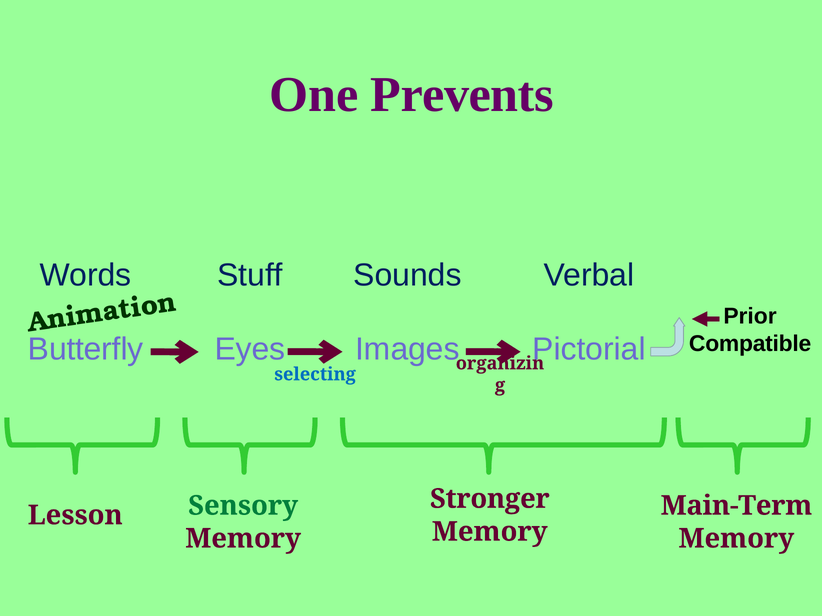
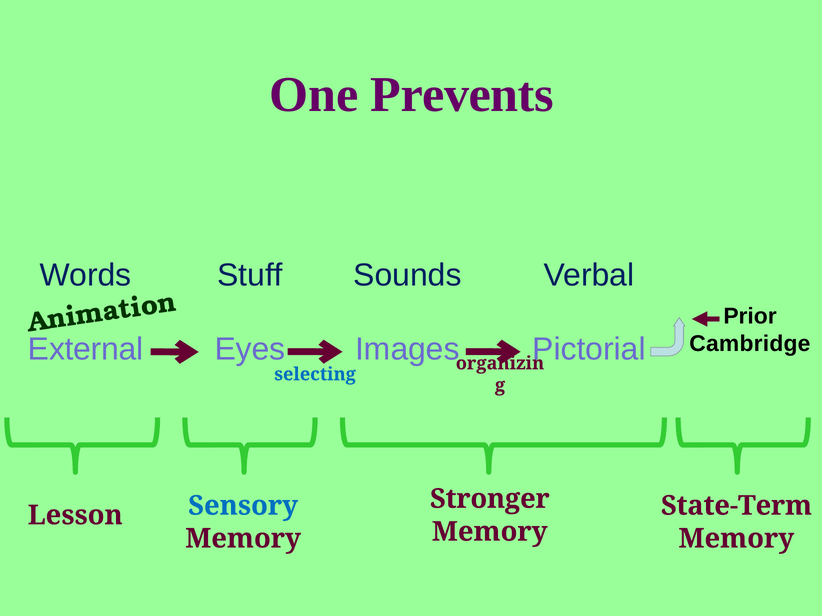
Compatible: Compatible -> Cambridge (750, 344)
Butterfly: Butterfly -> External (86, 349)
Sensory colour: green -> blue (243, 506)
Main-Term: Main-Term -> State-Term (736, 506)
